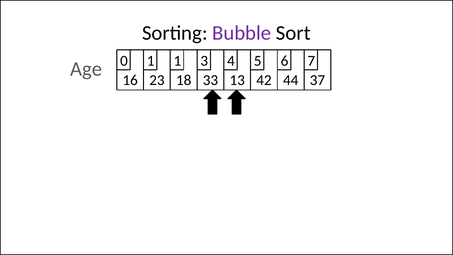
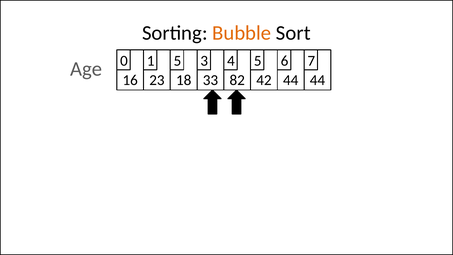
Bubble colour: purple -> orange (242, 33)
1 1: 1 -> 5 (177, 61)
13: 13 -> 82 (237, 80)
44 37: 37 -> 44 (317, 80)
